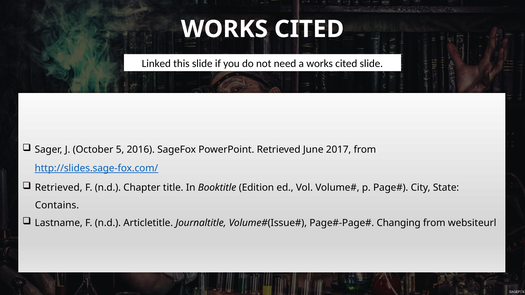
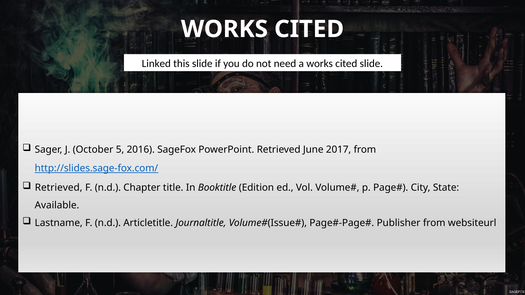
Contains: Contains -> Available (57, 205)
Changing: Changing -> Publisher (399, 223)
